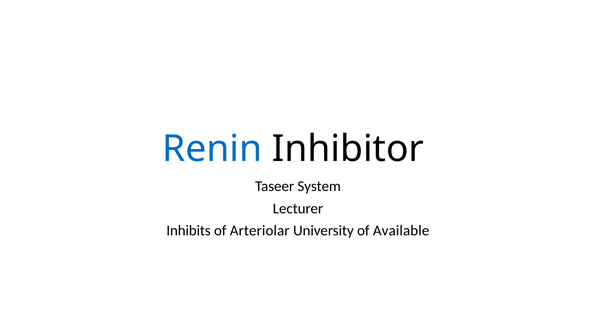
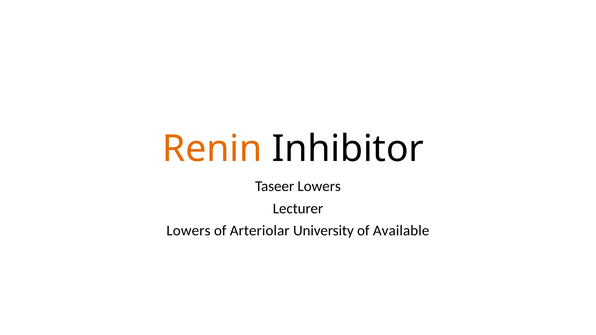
Renin colour: blue -> orange (212, 149)
Taseer System: System -> Lowers (319, 186)
Inhibits: Inhibits -> Lowers (188, 231)
